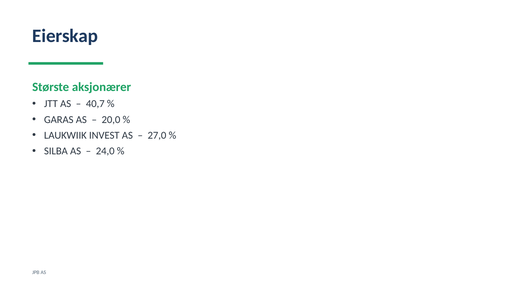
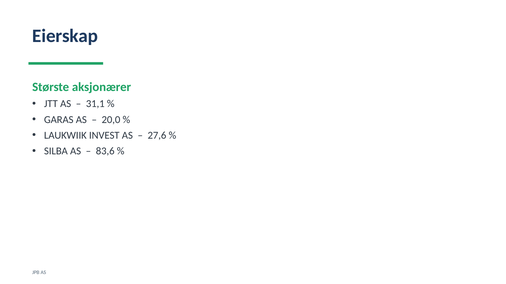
40,7: 40,7 -> 31,1 (95, 104)
27,0: 27,0 -> 27,6 (157, 136)
24,0: 24,0 -> 83,6 (105, 152)
